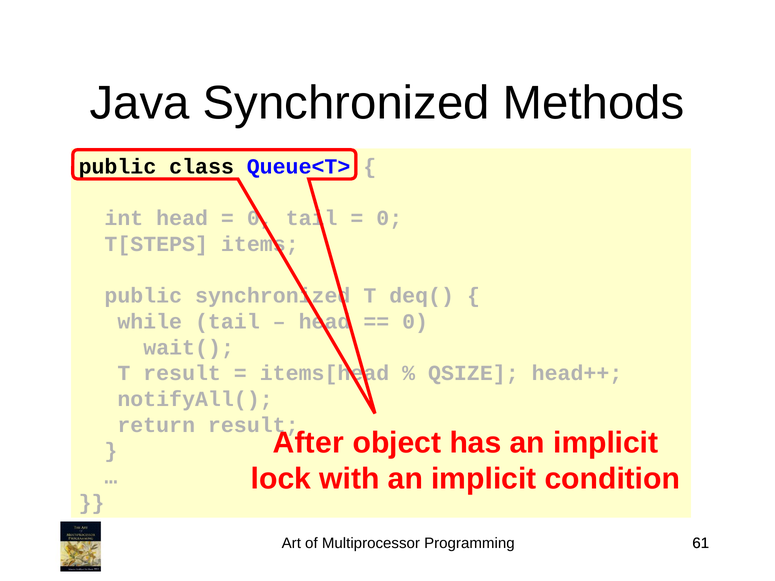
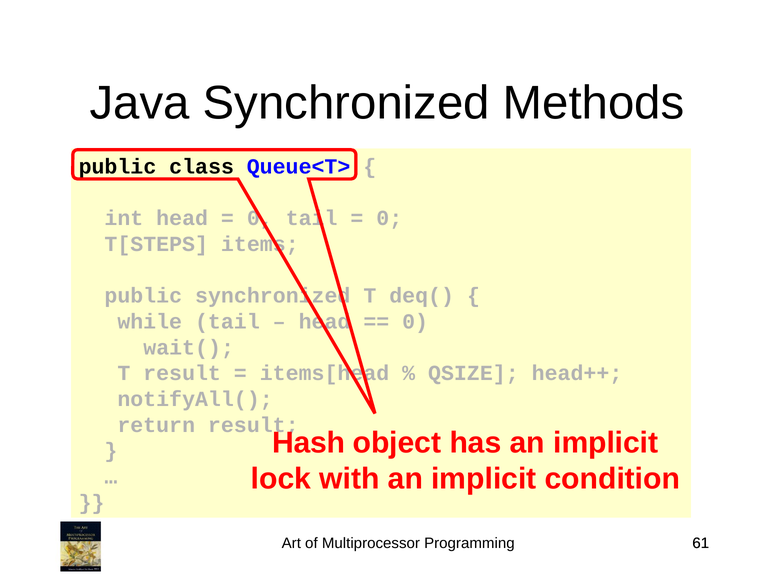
After: After -> Hash (309, 443)
